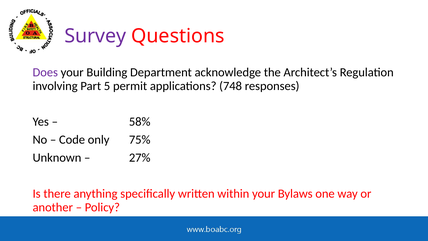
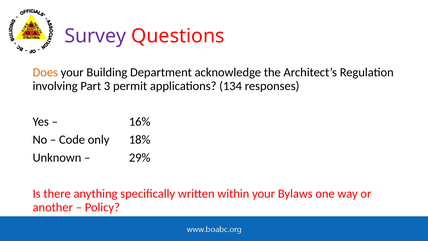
Does colour: purple -> orange (45, 72)
5: 5 -> 3 (107, 86)
748: 748 -> 134 (231, 86)
58%: 58% -> 16% (140, 122)
75%: 75% -> 18% (140, 140)
27%: 27% -> 29% (140, 158)
